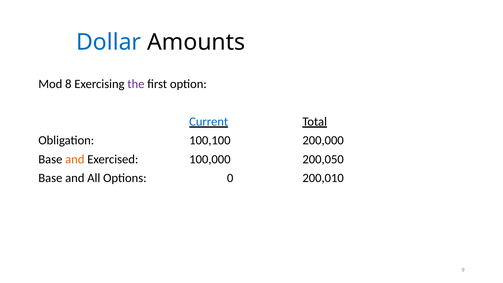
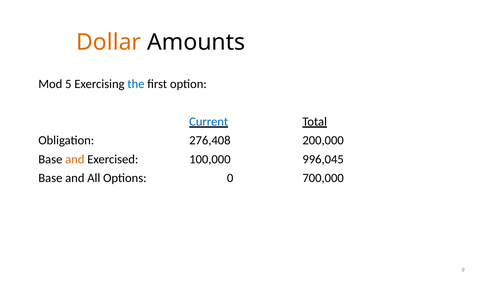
Dollar colour: blue -> orange (109, 42)
8: 8 -> 5 (68, 84)
the colour: purple -> blue (136, 84)
100,100: 100,100 -> 276,408 (210, 140)
200,050: 200,050 -> 996,045 (323, 159)
200,010: 200,010 -> 700,000 (323, 178)
